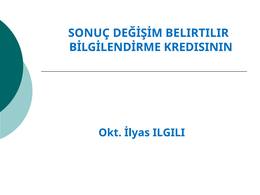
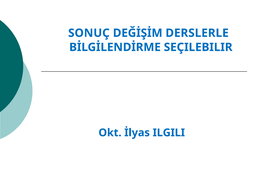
BELIRTILIR: BELIRTILIR -> DERSLERLE (197, 33)
KREDISININ: KREDISININ -> SEÇILEBILIR (198, 47)
